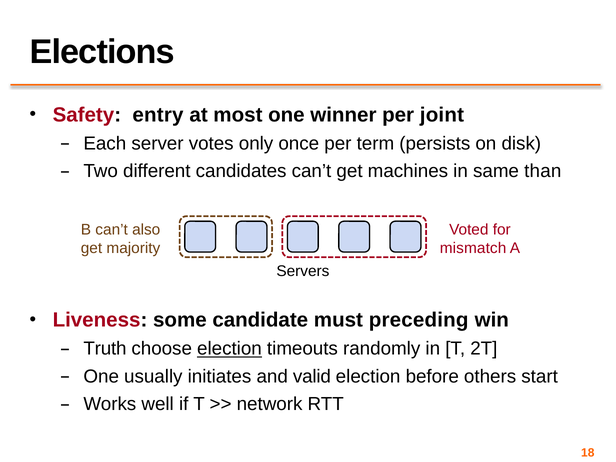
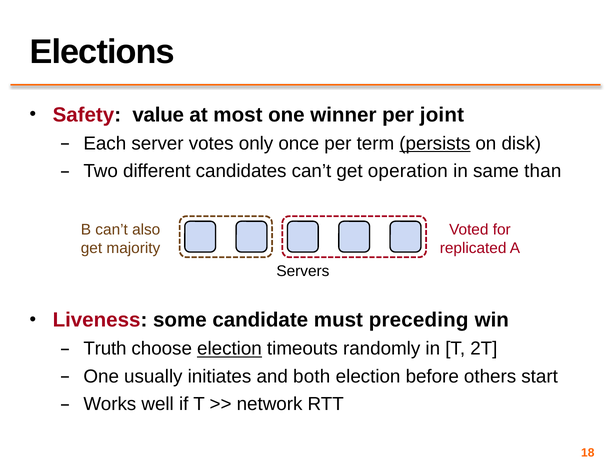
entry: entry -> value (158, 115)
persists underline: none -> present (435, 143)
machines: machines -> operation (408, 171)
mismatch: mismatch -> replicated (473, 248)
valid: valid -> both (312, 376)
